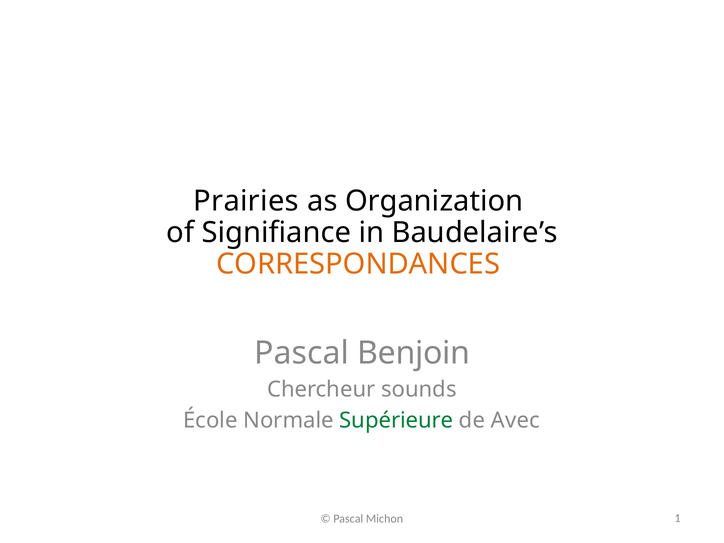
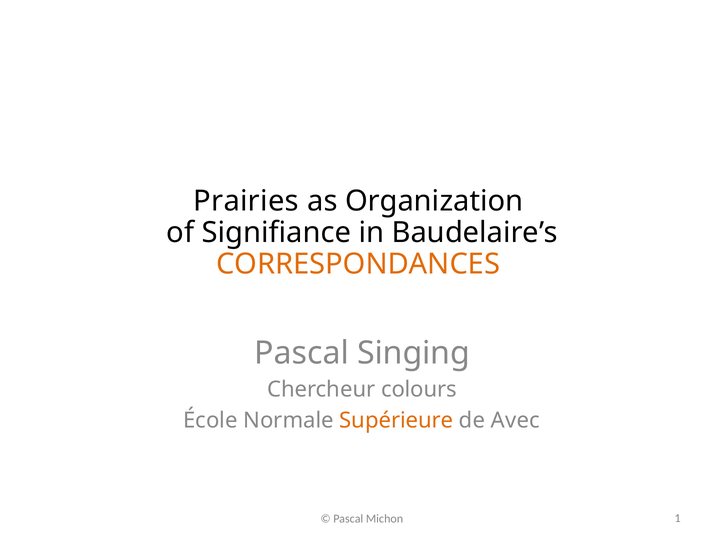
Benjoin: Benjoin -> Singing (414, 353)
sounds: sounds -> colours (419, 390)
Supérieure colour: green -> orange (396, 420)
